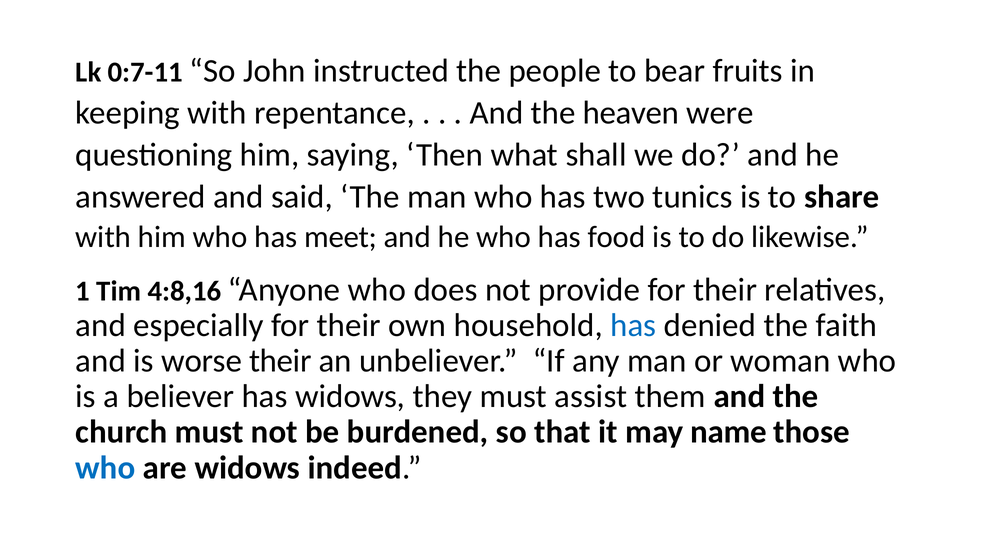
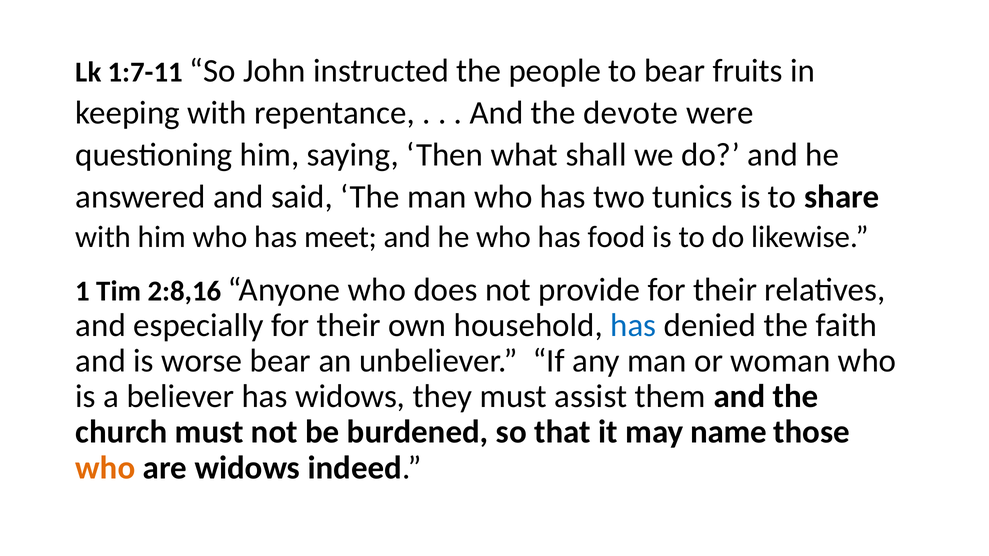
0:7-11: 0:7-11 -> 1:7-11 (145, 72)
heaven: heaven -> devote (631, 113)
4:8,16: 4:8,16 -> 2:8,16 (185, 291)
worse their: their -> bear (280, 361)
who colour: blue -> orange (105, 468)
